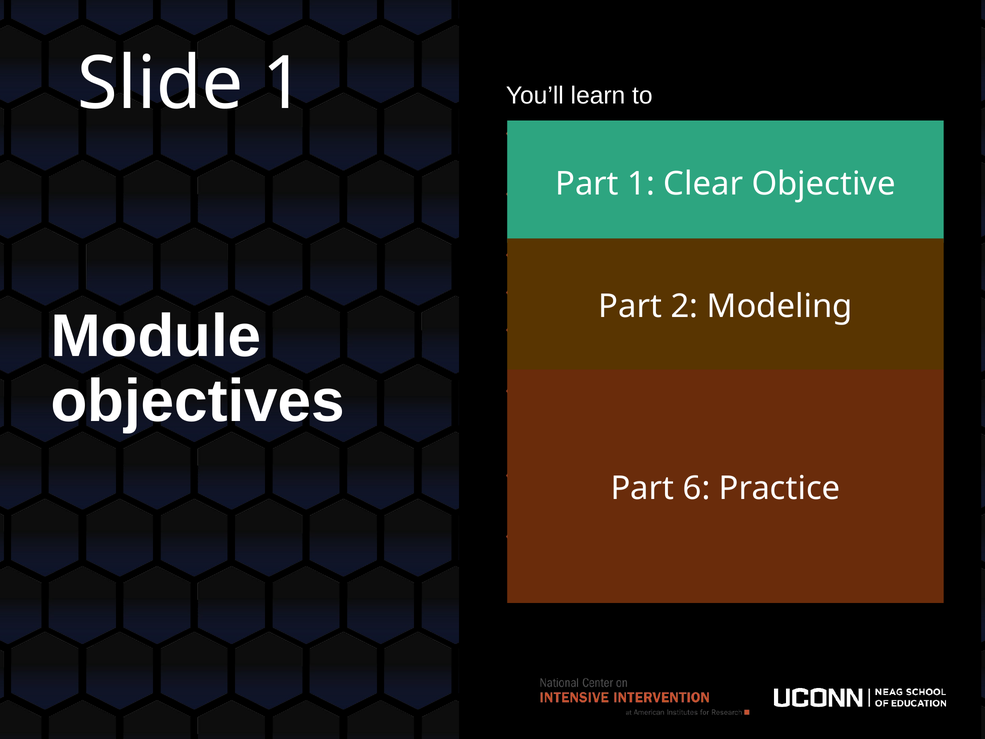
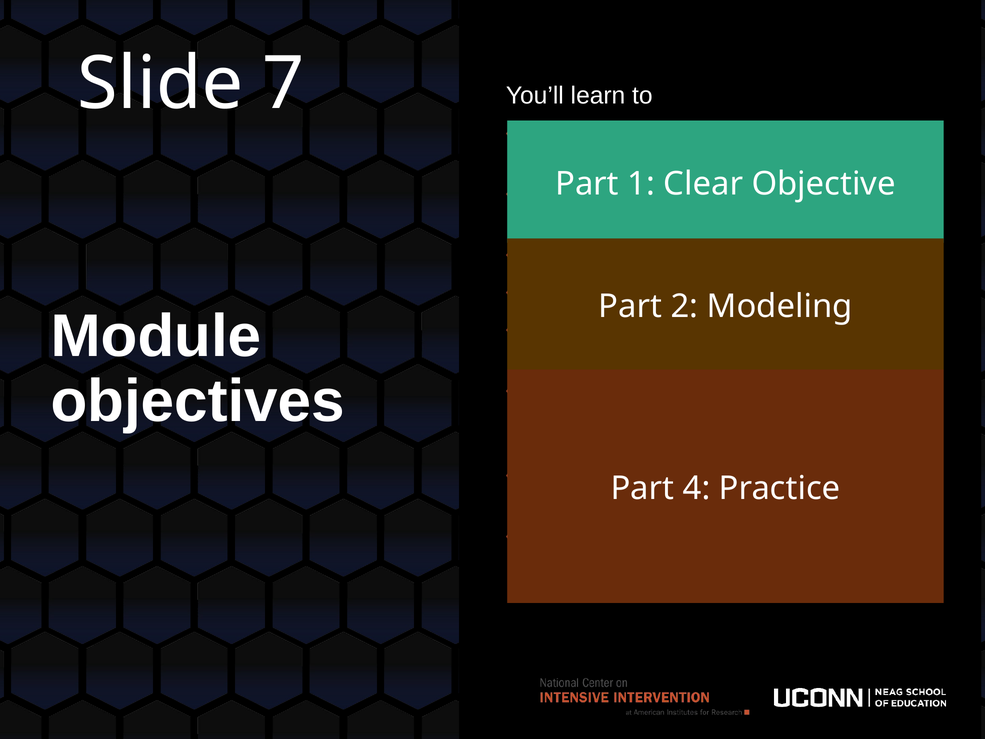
Slide 1: 1 -> 7 (283, 84)
6: 6 -> 4 (697, 488)
